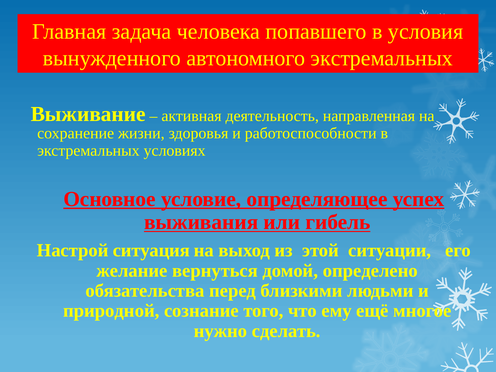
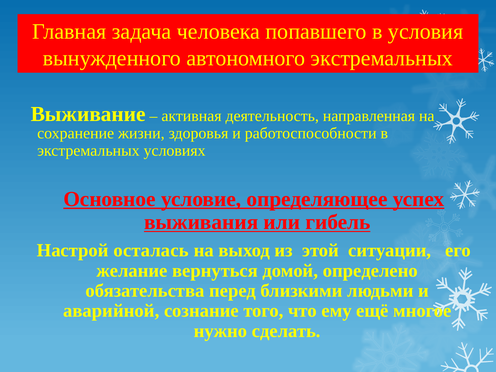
ситуация: ситуация -> осталась (151, 251)
природной: природной -> аварийной (111, 311)
